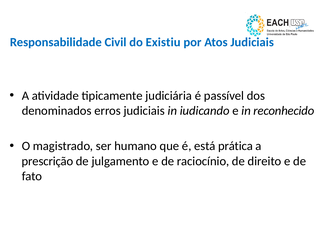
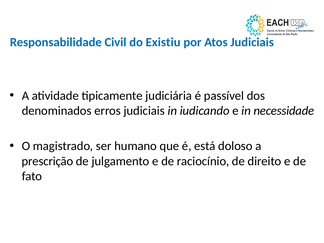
reconhecido: reconhecido -> necessidade (284, 111)
prática: prática -> doloso (235, 146)
